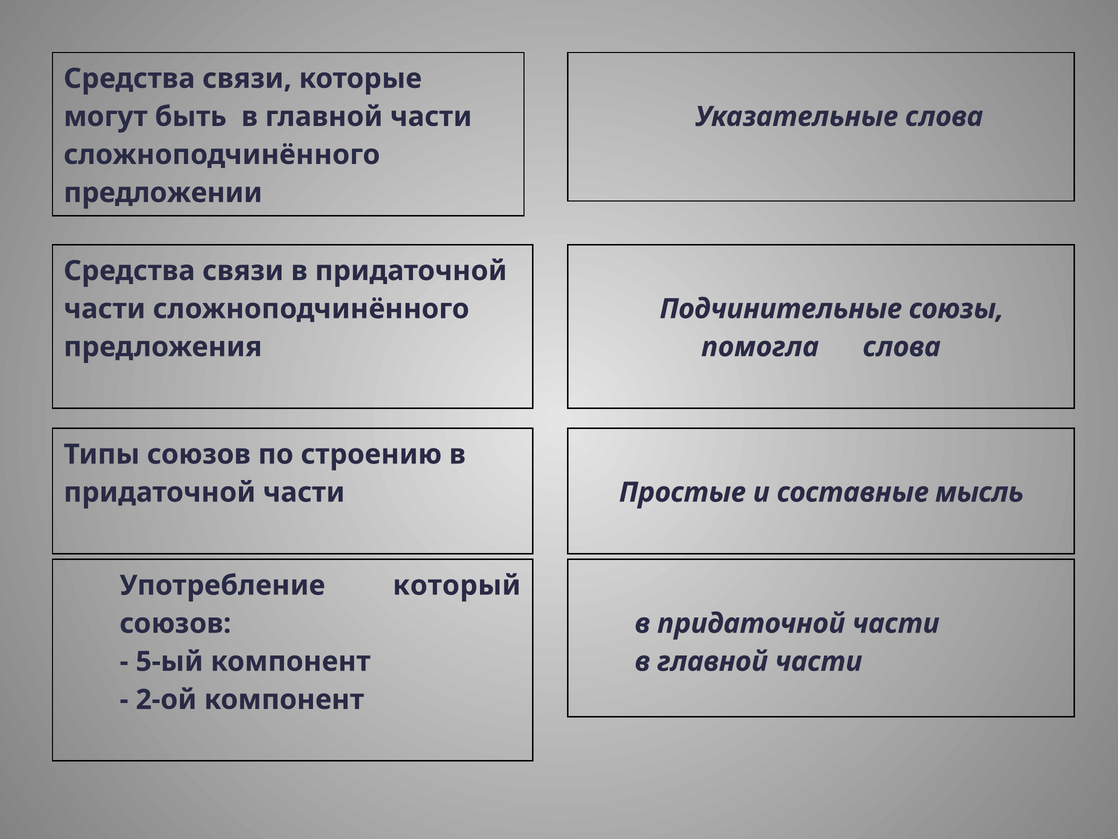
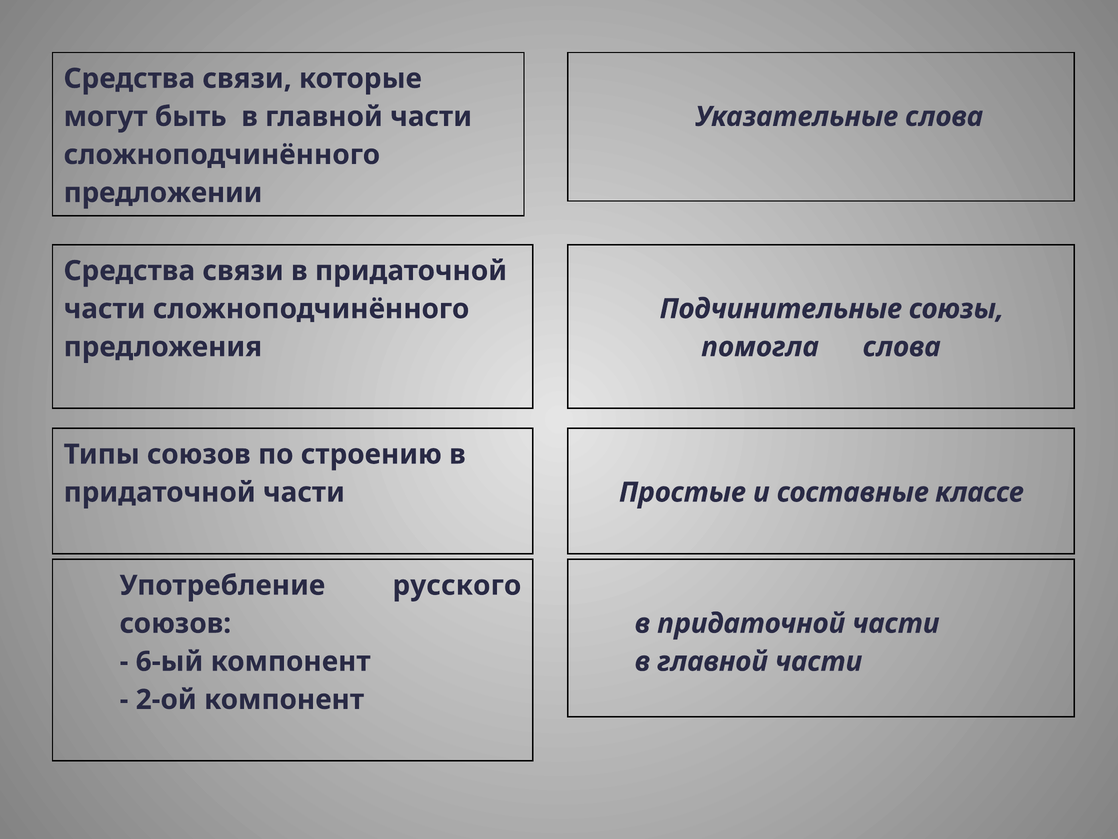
мысль: мысль -> классе (979, 492)
который: который -> русского (457, 585)
5-ый: 5-ый -> 6-ый (169, 661)
